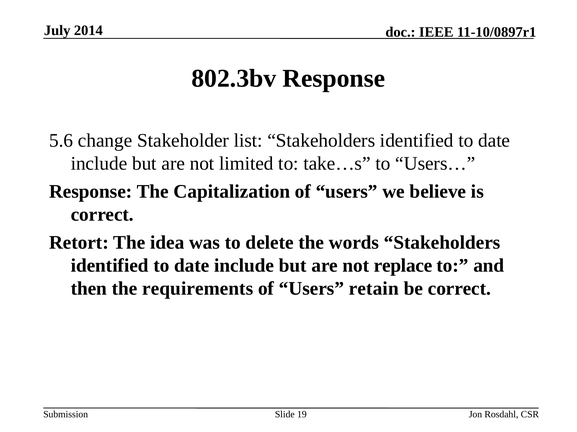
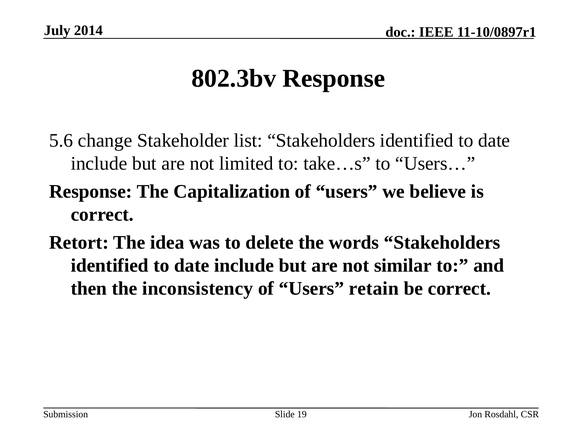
replace: replace -> similar (403, 266)
requirements: requirements -> inconsistency (198, 289)
